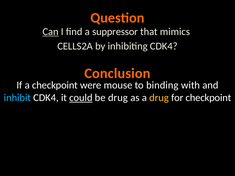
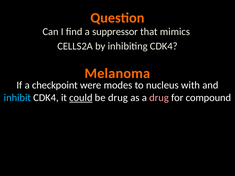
Can underline: present -> none (51, 32)
Conclusion: Conclusion -> Melanoma (117, 73)
mouse: mouse -> modes (118, 85)
binding: binding -> nucleus (162, 85)
drug colour: yellow -> pink (159, 98)
for checkpoint: checkpoint -> compound (208, 98)
